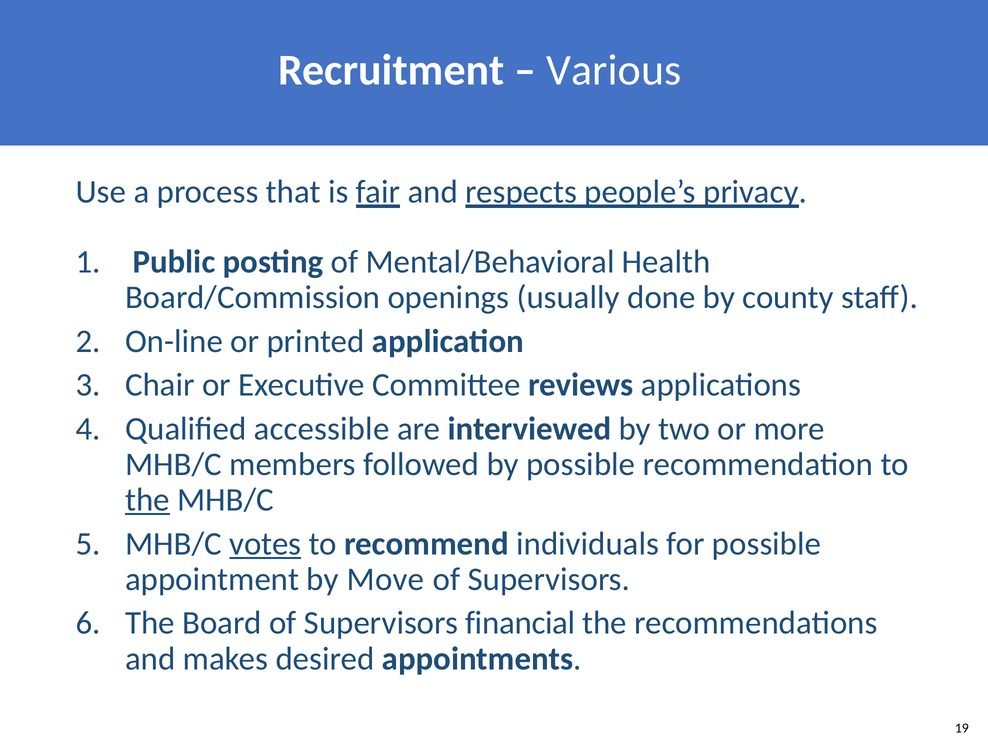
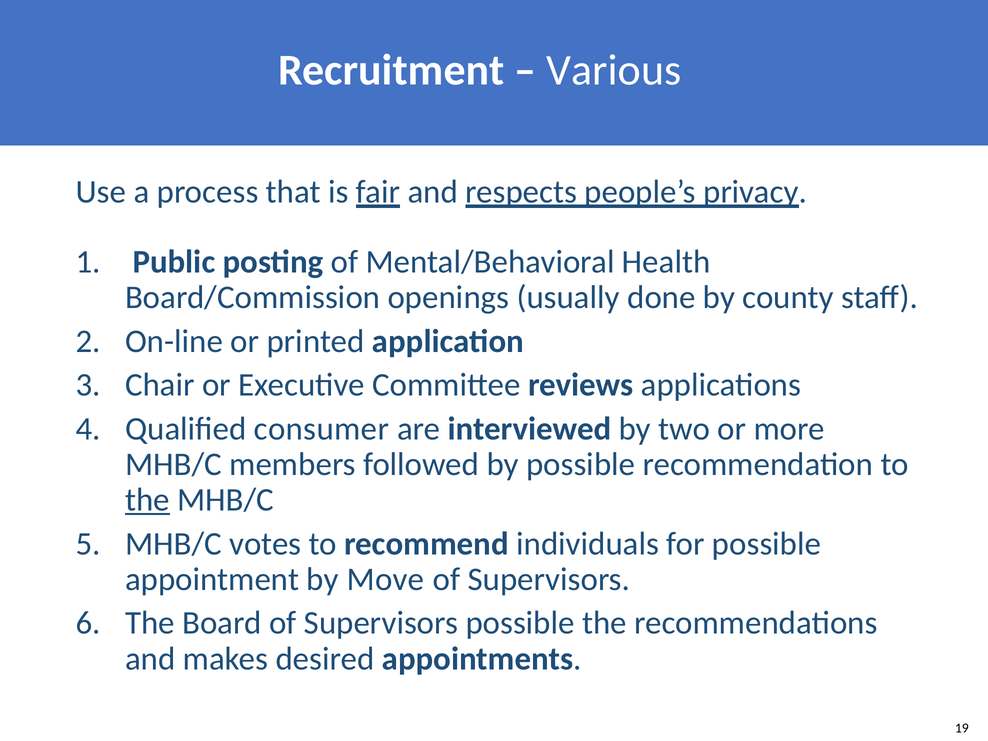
accessible: accessible -> consumer (322, 429)
votes underline: present -> none (265, 544)
Supervisors financial: financial -> possible (520, 623)
